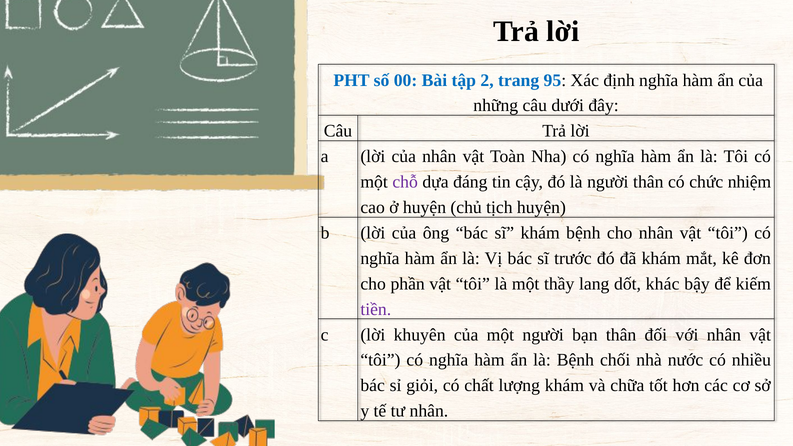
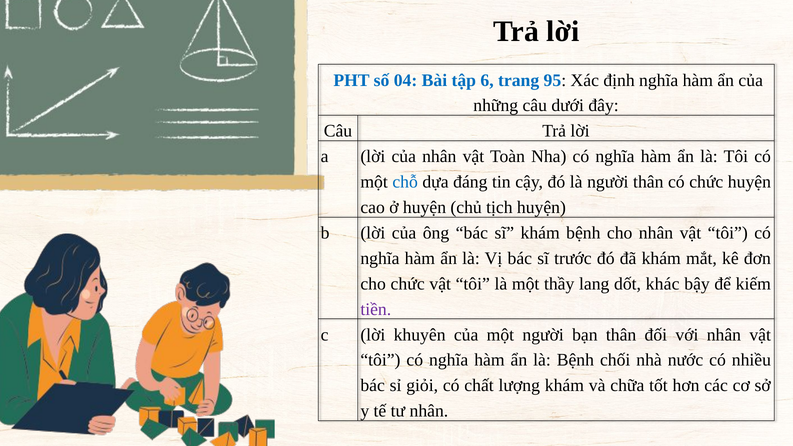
00: 00 -> 04 (406, 80)
2: 2 -> 6 (487, 80)
chỗ colour: purple -> blue (405, 182)
chức nhiệm: nhiệm -> huyện (749, 182)
cho phần: phần -> chức (408, 284)
